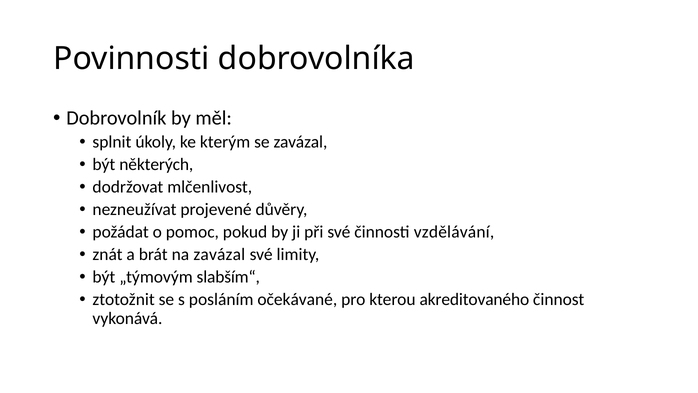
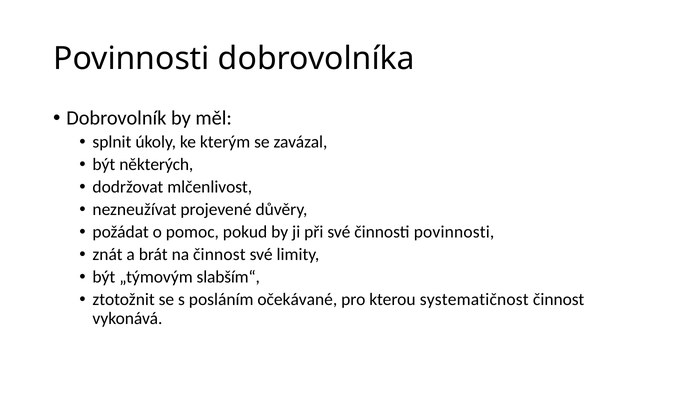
činnosti vzdělávání: vzdělávání -> povinnosti (454, 232)
na zavázal: zavázal -> činnost (219, 254)
akreditovaného: akreditovaného -> systematičnost (474, 299)
